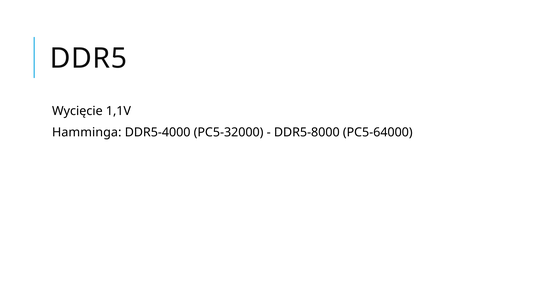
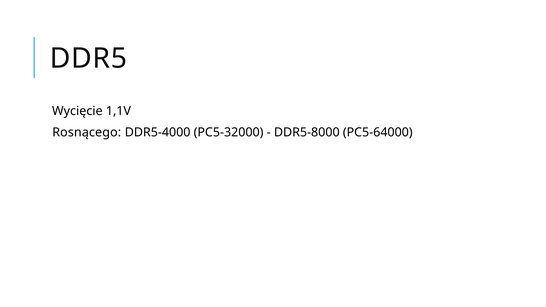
Hamminga: Hamminga -> Rosnącego (87, 133)
